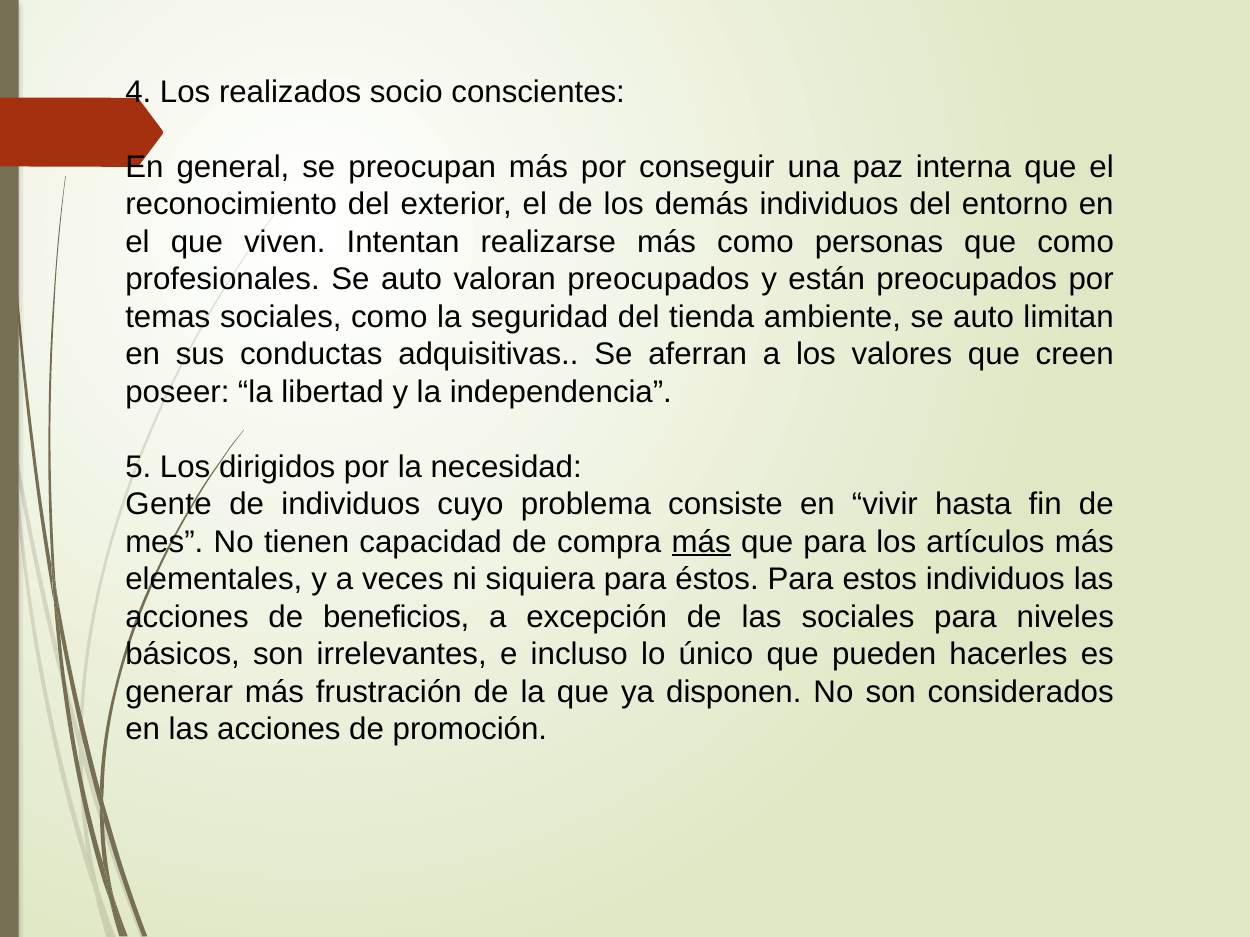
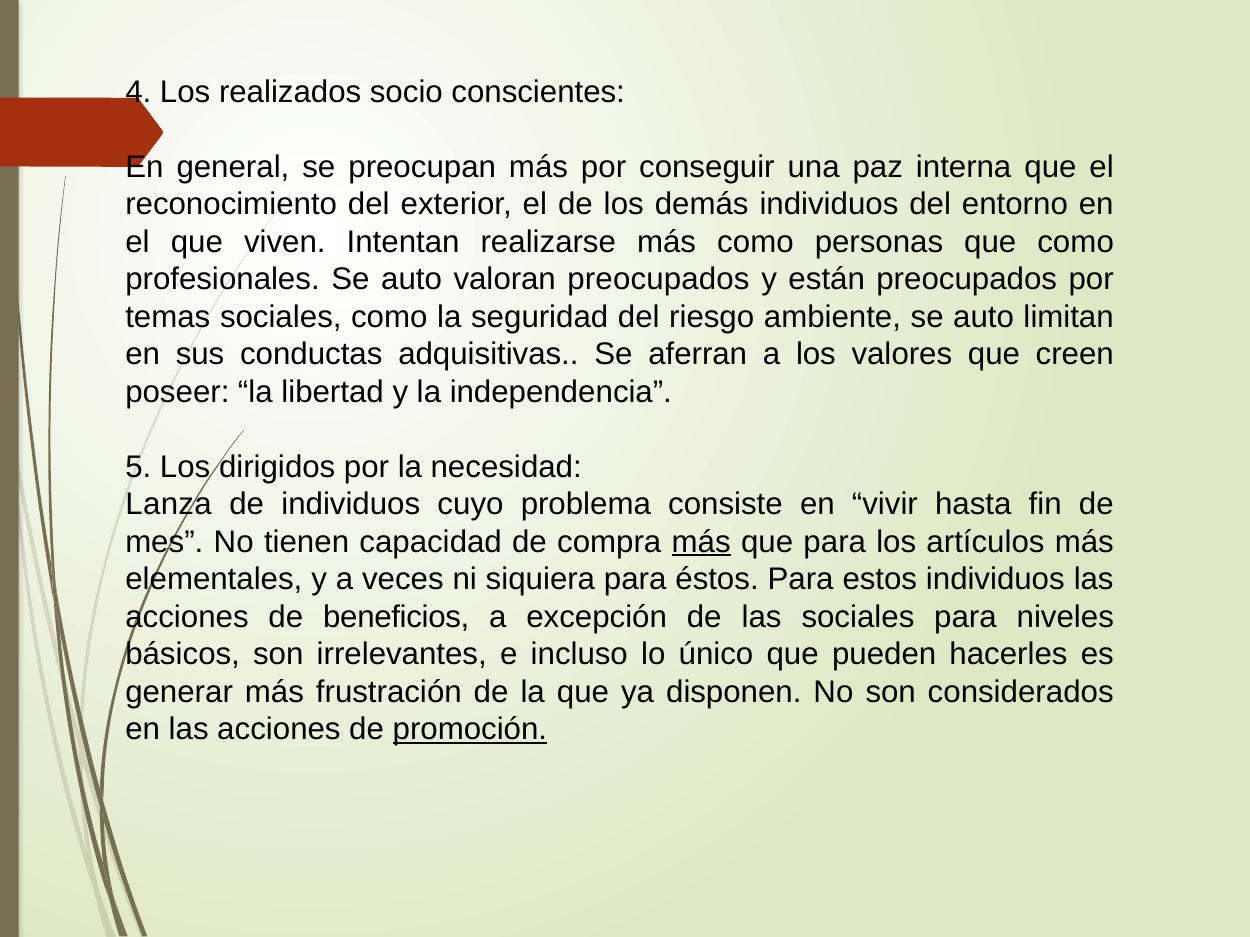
tienda: tienda -> riesgo (712, 317)
Gente: Gente -> Lanza (169, 505)
promoción underline: none -> present (470, 730)
